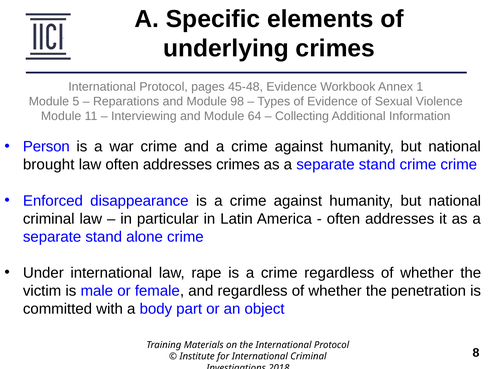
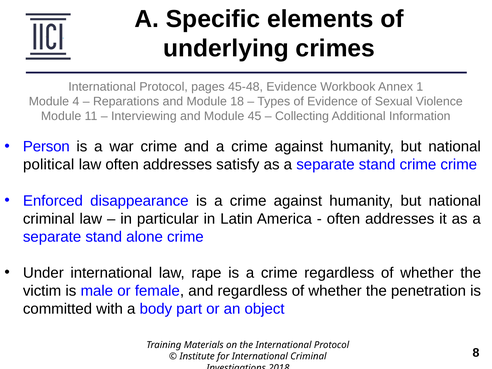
5: 5 -> 4 (76, 101)
98: 98 -> 18 (237, 101)
64: 64 -> 45 (255, 116)
brought: brought -> political (49, 165)
addresses crimes: crimes -> satisfy (238, 165)
